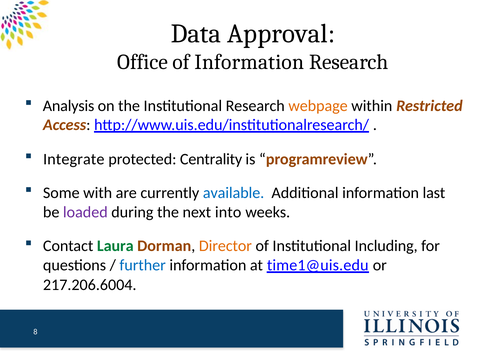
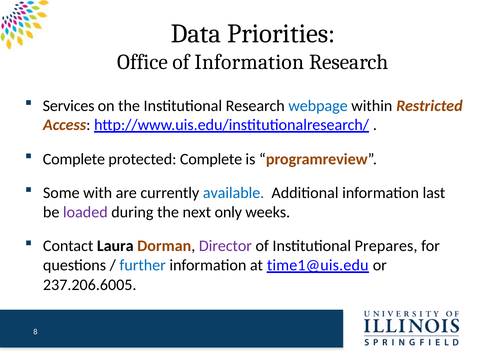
Approval: Approval -> Priorities (281, 34)
Analysis: Analysis -> Services (69, 106)
webpage colour: orange -> blue (318, 106)
Integrate: Integrate -> Complete (74, 159)
protected Centrality: Centrality -> Complete (211, 159)
into: into -> only (228, 212)
Laura colour: green -> black (115, 246)
Director colour: orange -> purple (225, 246)
Including: Including -> Prepares (386, 246)
217.206.6004: 217.206.6004 -> 237.206.6005 (90, 285)
